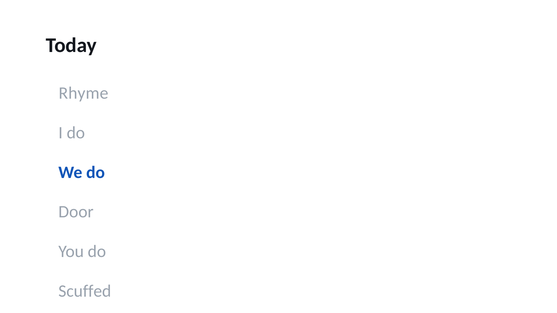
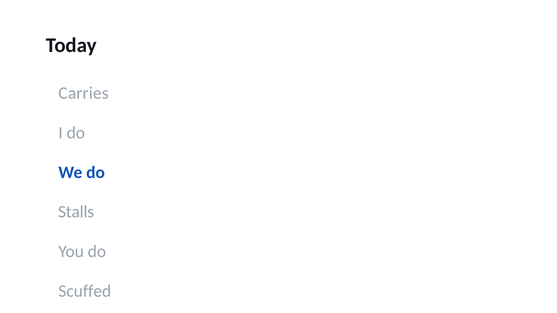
Rhyme: Rhyme -> Carries (83, 93)
Door: Door -> Stalls (76, 212)
